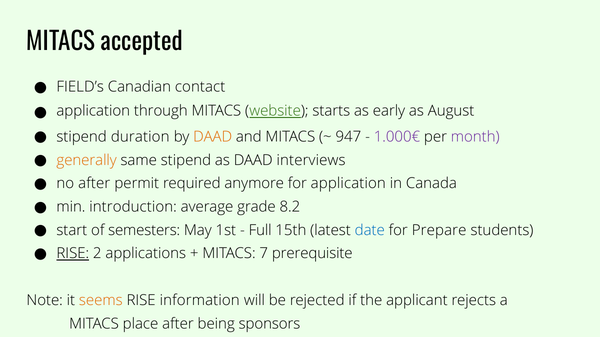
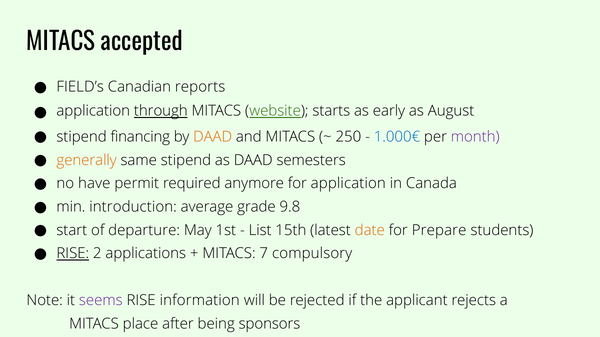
contact: contact -> reports (200, 87)
through underline: none -> present (161, 111)
duration: duration -> financing (140, 137)
947: 947 -> 250 (348, 137)
1.000€ colour: purple -> blue (397, 137)
interviews: interviews -> semesters (311, 160)
no after: after -> have (94, 184)
8.2: 8.2 -> 9.8 (290, 207)
semesters: semesters -> departure (144, 231)
Full: Full -> List (260, 231)
date colour: blue -> orange (370, 231)
prerequisite: prerequisite -> compulsory (312, 254)
seems colour: orange -> purple (101, 301)
